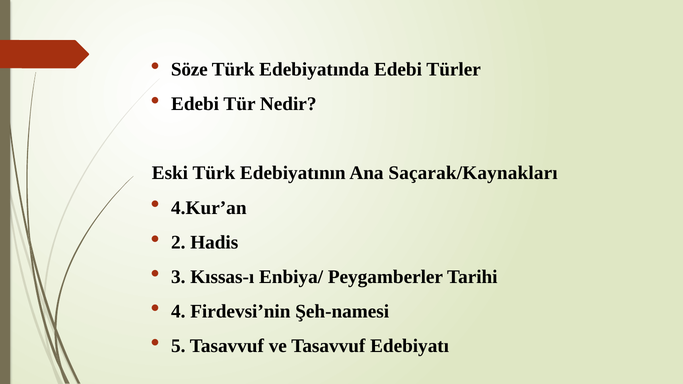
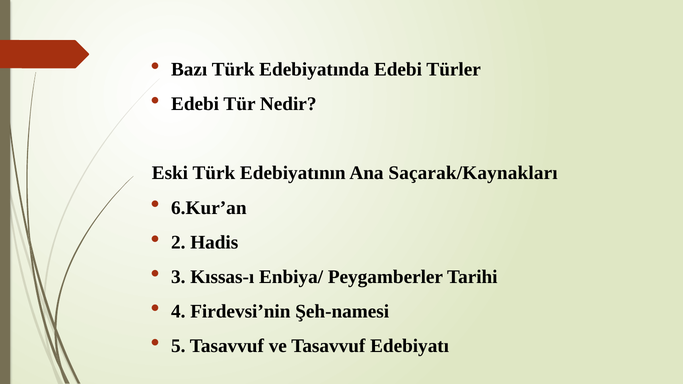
Söze: Söze -> Bazı (189, 69)
4.Kur’an: 4.Kur’an -> 6.Kur’an (209, 208)
